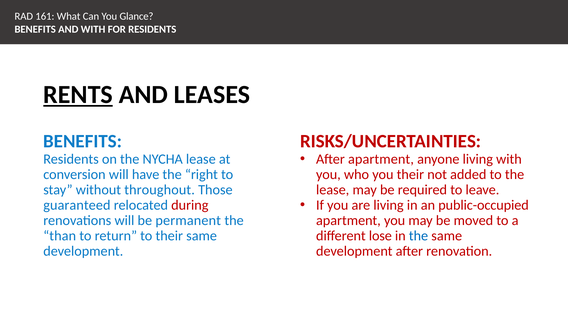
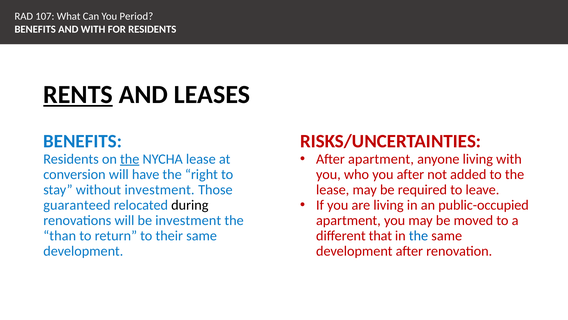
161: 161 -> 107 (45, 16)
Glance: Glance -> Period (136, 16)
the underline: none -> present (130, 159)
you their: their -> after (410, 174)
without throughout: throughout -> investment (160, 189)
during colour: red -> black (190, 205)
be permanent: permanent -> investment (188, 220)
lose: lose -> that (380, 235)
